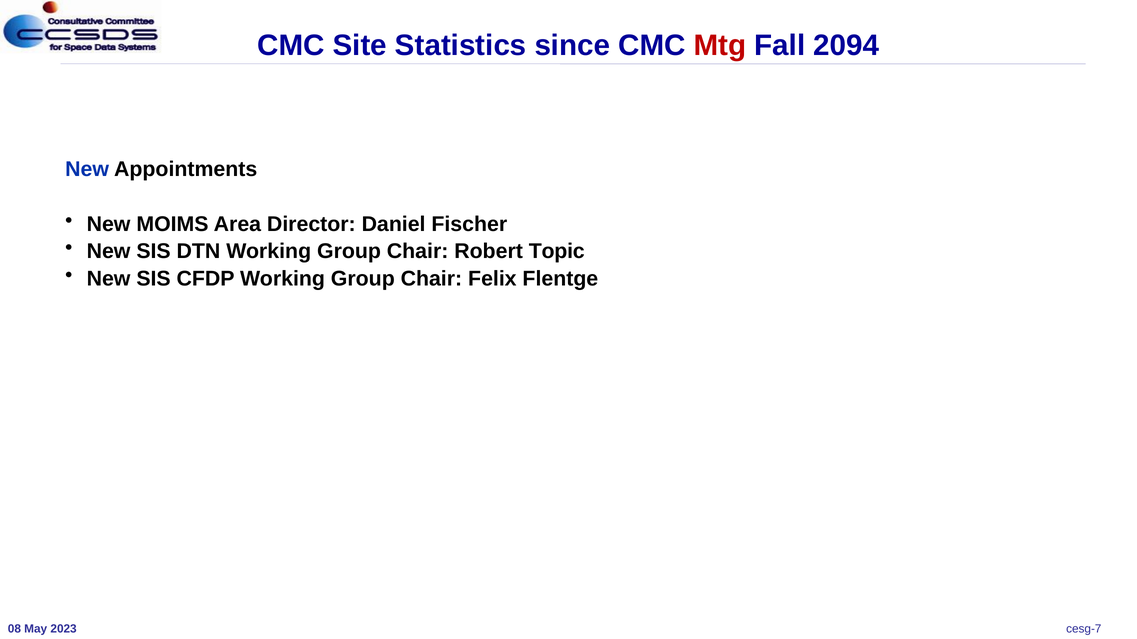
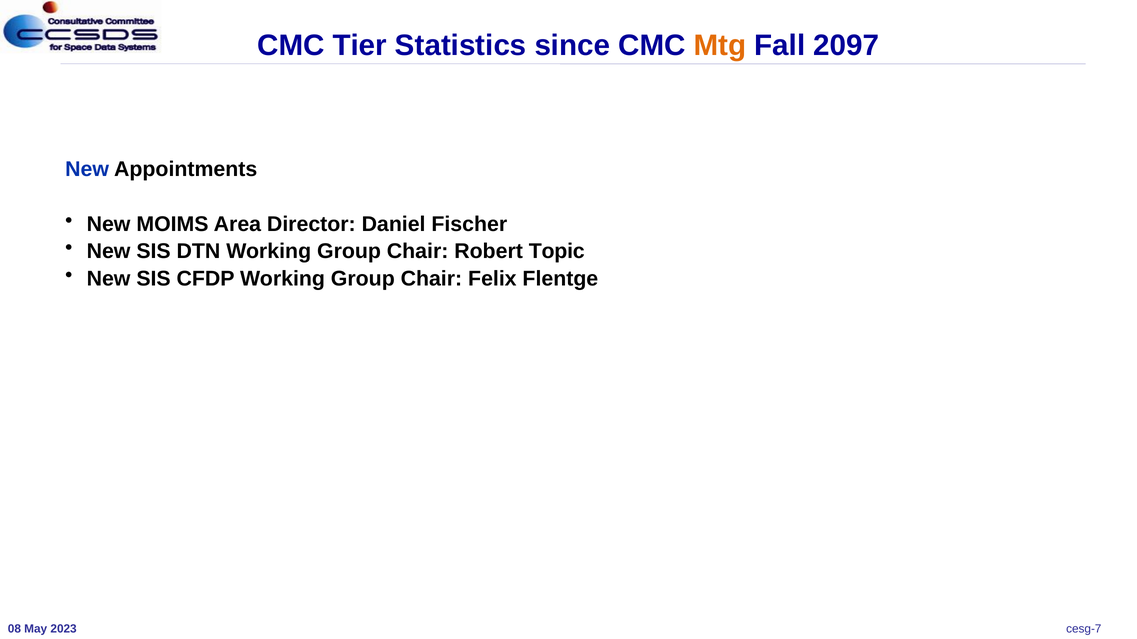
Site: Site -> Tier (360, 46)
Mtg colour: red -> orange (720, 46)
2094: 2094 -> 2097 (846, 46)
